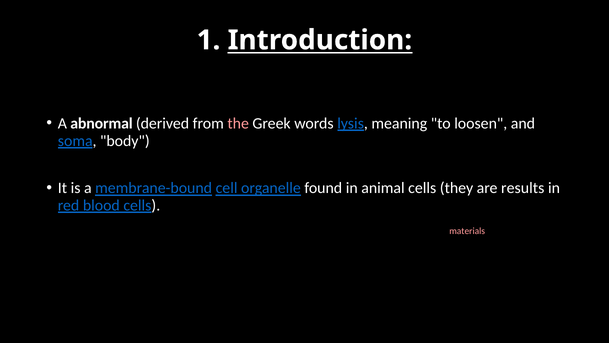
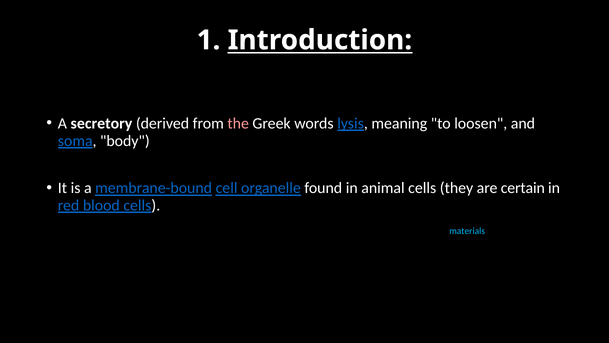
abnormal: abnormal -> secretory (101, 123)
results: results -> certain (523, 188)
materials colour: pink -> light blue (467, 231)
